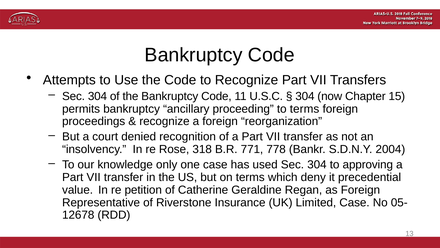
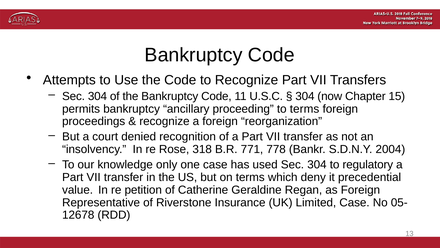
approving: approving -> regulatory (368, 164)
